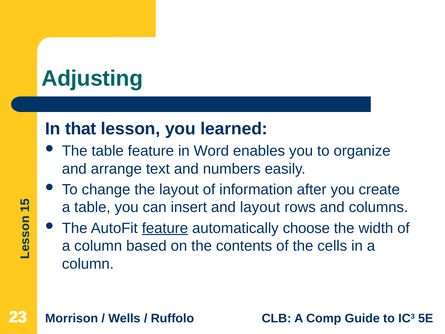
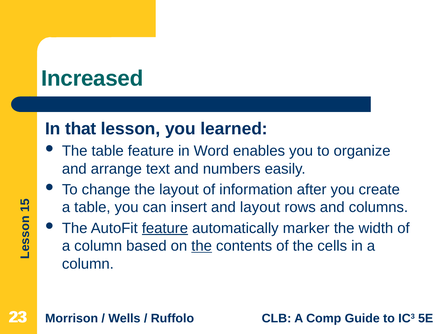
Adjusting: Adjusting -> Increased (92, 78)
choose: choose -> marker (306, 228)
the underline: none -> present (202, 246)
